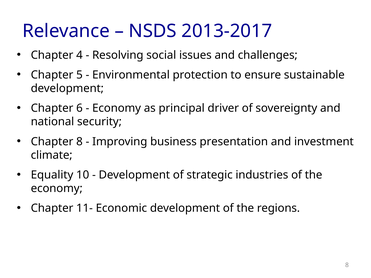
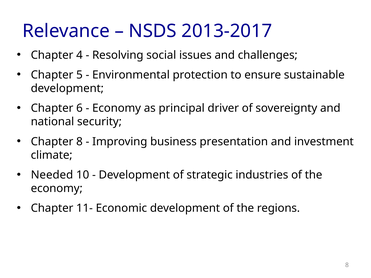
Equality: Equality -> Needed (52, 175)
